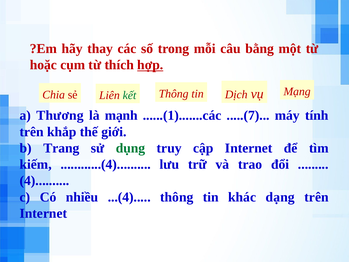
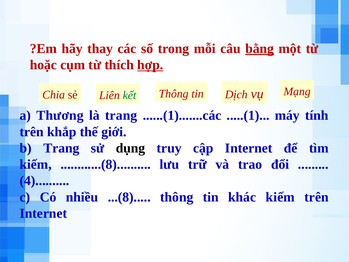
bằng underline: none -> present (260, 49)
là mạnh: mạnh -> trang (121, 115)
.....(7: .....(7 -> .....(1 (248, 115)
dụng colour: green -> black (130, 148)
............(4: ............(4 -> ............(8 (106, 164)
...(4: ...(4 -> ...(8 (129, 197)
khác dạng: dạng -> kiếm (280, 197)
